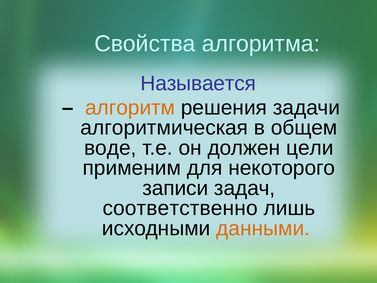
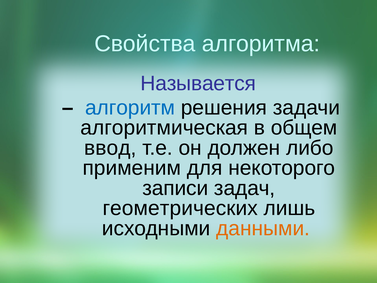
алгоpитм colour: orange -> blue (130, 108)
воде: воде -> ввод (110, 148)
цели: цели -> либо (310, 148)
соответственно: соответственно -> геометрических (180, 208)
